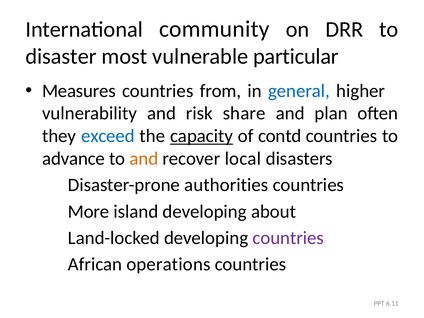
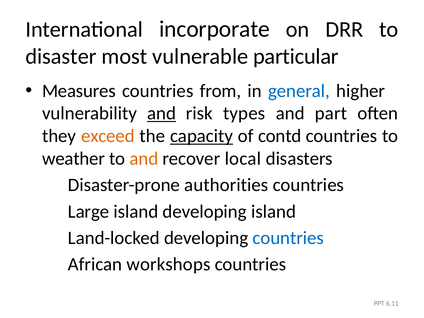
community: community -> incorporate (214, 29)
and underline: none -> present (162, 113)
share: share -> types (244, 113)
plan: plan -> part (331, 113)
exceed colour: blue -> orange (108, 136)
advance: advance -> weather (74, 159)
More: More -> Large (89, 212)
developing about: about -> island (274, 212)
countries colour: purple -> blue (288, 238)
operations: operations -> workshops (168, 264)
